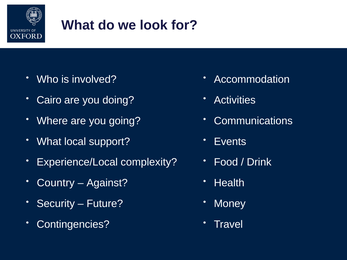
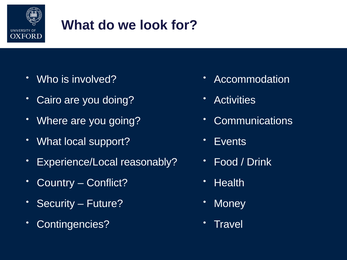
complexity: complexity -> reasonably (149, 162)
Against: Against -> Conflict (107, 183)
